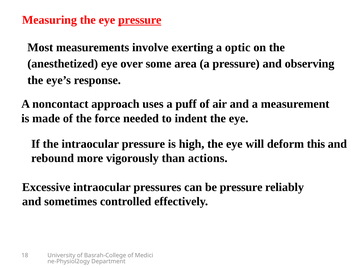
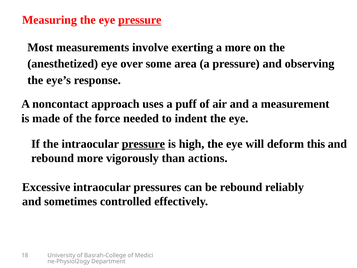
a optic: optic -> more (238, 47)
pressure underline: none -> present (143, 144)
be pressure: pressure -> rebound (241, 187)
